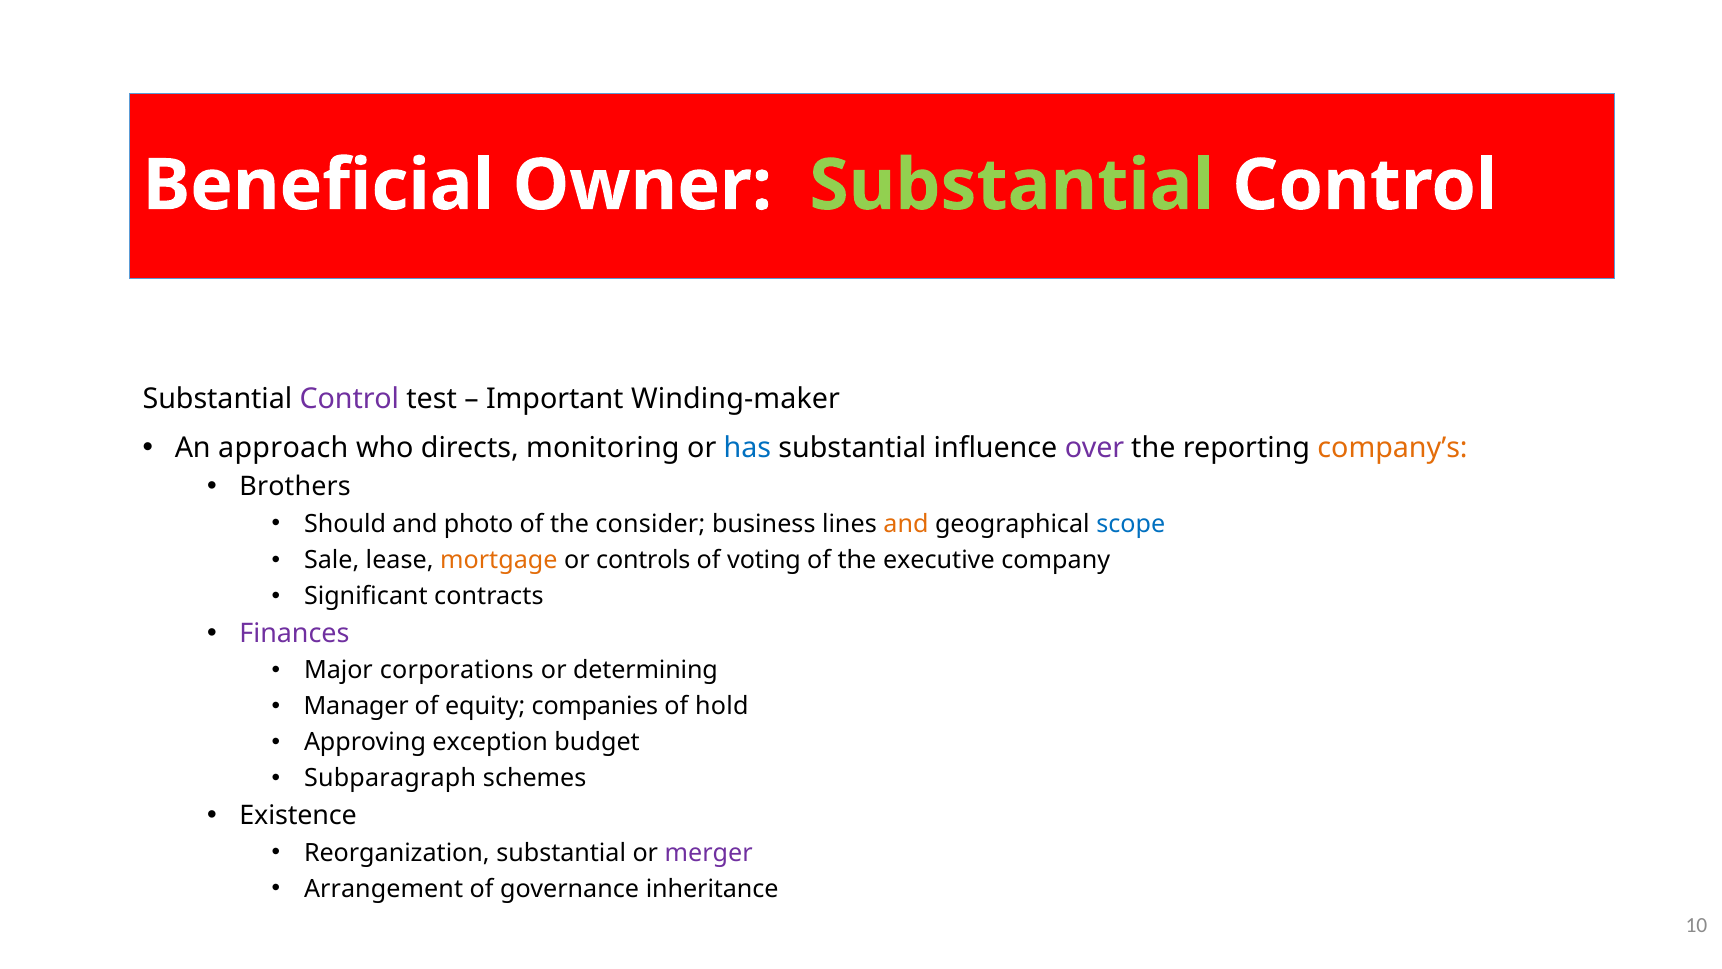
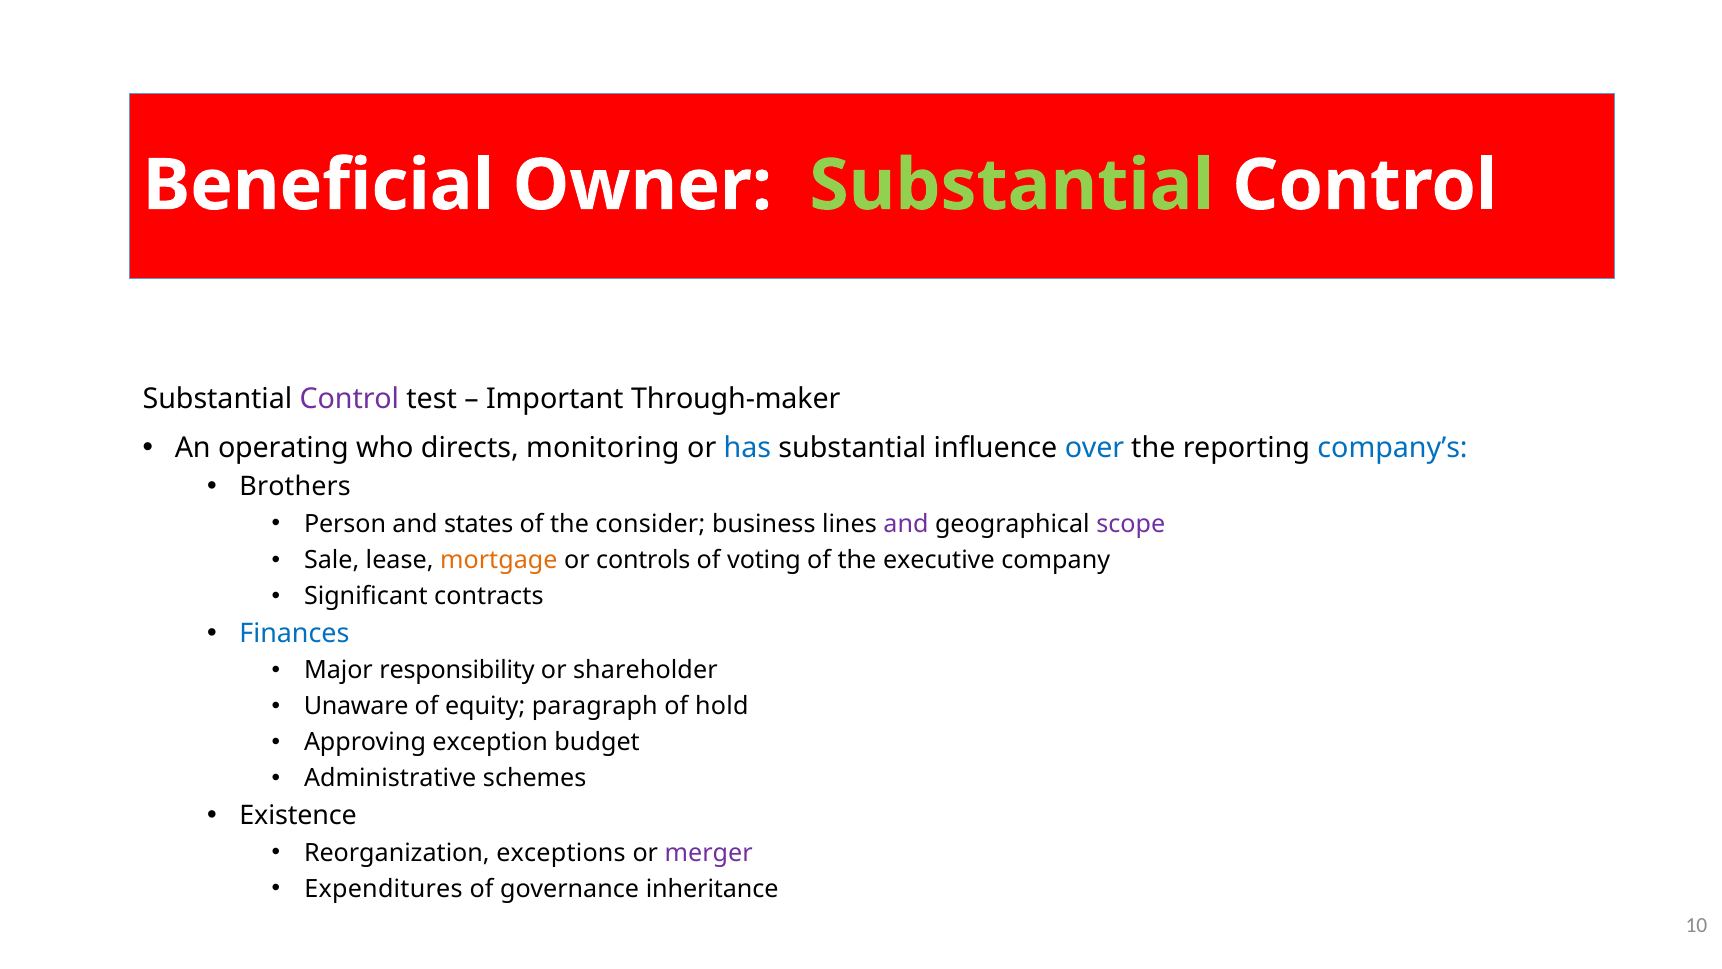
Winding-maker: Winding-maker -> Through-maker (736, 399)
approach: approach -> operating (283, 448)
over colour: purple -> blue (1094, 448)
company’s colour: orange -> blue (1393, 448)
Should: Should -> Person (345, 524)
photo: photo -> states (479, 524)
and colour: orange -> purple (906, 524)
scope colour: blue -> purple (1131, 524)
Finances colour: purple -> blue (294, 633)
corporations: corporations -> responsibility (457, 670)
determining: determining -> shareholder (645, 670)
Manager: Manager -> Unaware (356, 706)
companies: companies -> paragraph (595, 706)
Subparagraph: Subparagraph -> Administrative (390, 778)
Reorganization substantial: substantial -> exceptions (561, 852)
Arrangement: Arrangement -> Expenditures (383, 889)
